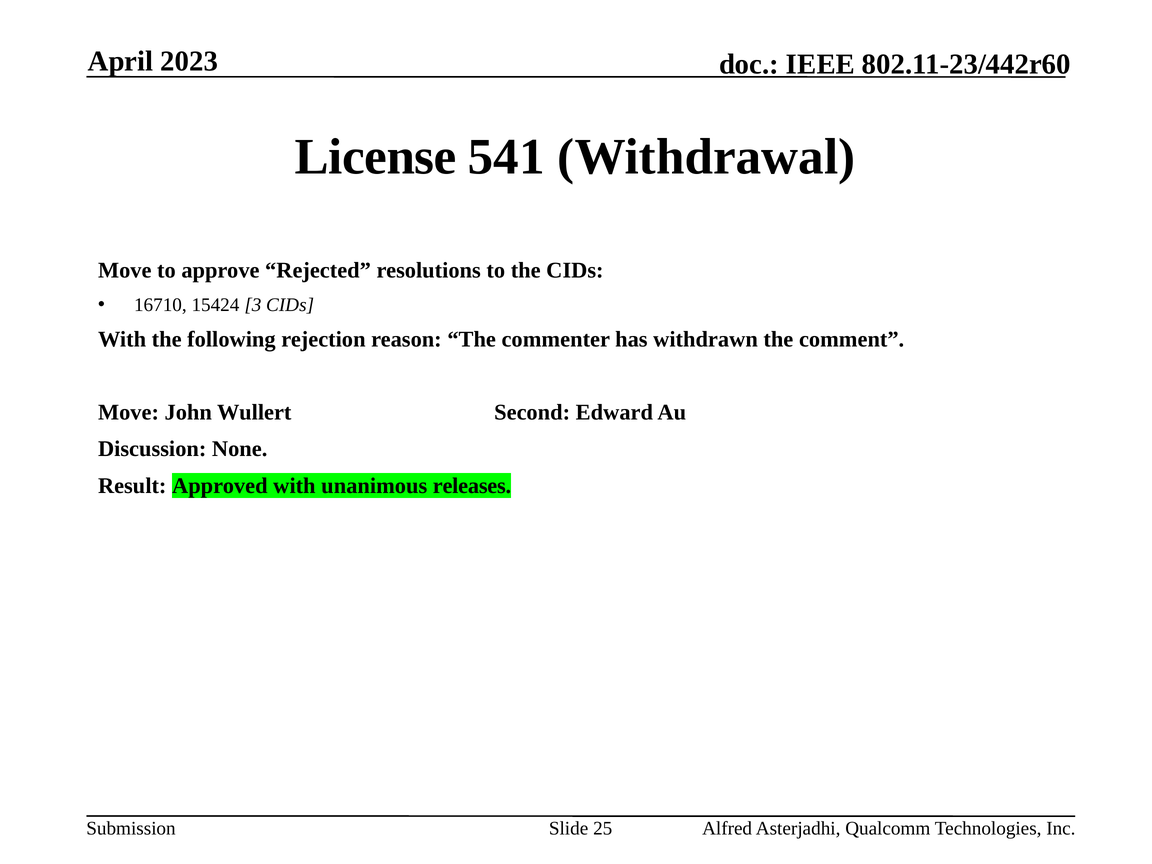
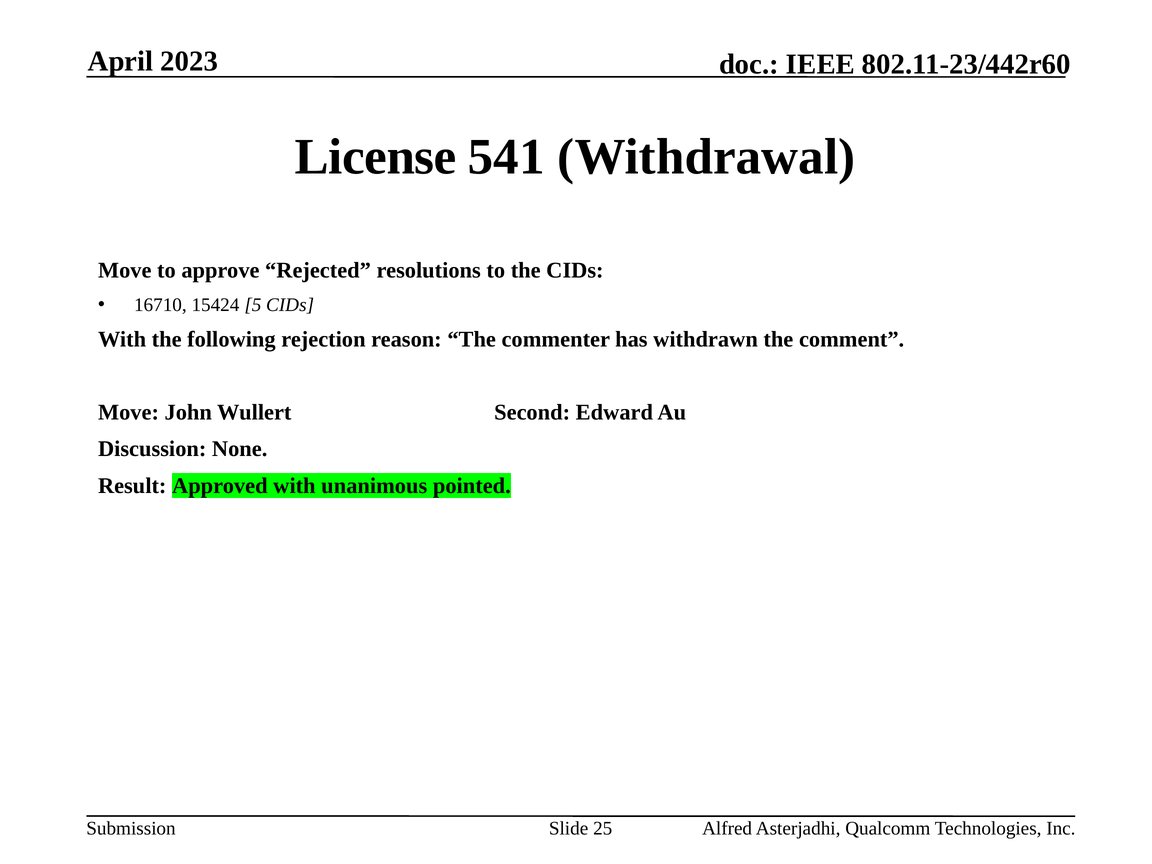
3: 3 -> 5 (253, 305)
releases: releases -> pointed (472, 486)
